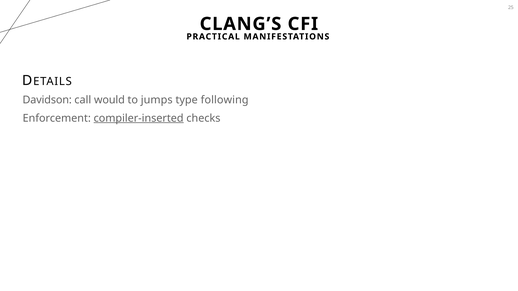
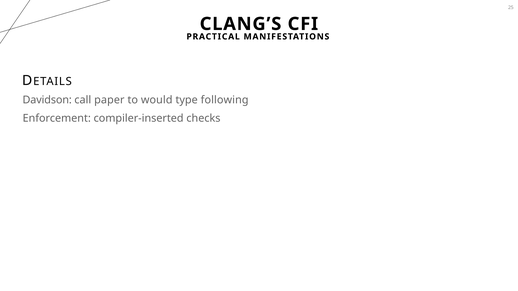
would: would -> paper (109, 100)
jumps: jumps -> would (157, 100)
compiler-inserted underline: present -> none (139, 118)
